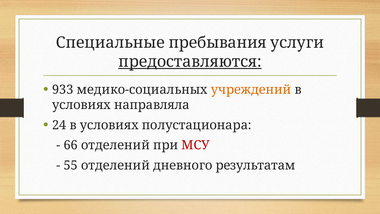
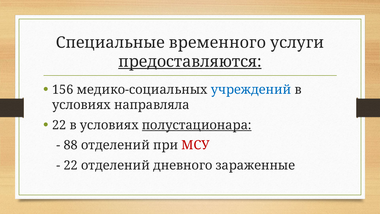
пребывания: пребывания -> временного (217, 43)
933: 933 -> 156 (63, 90)
учреждений colour: orange -> blue (251, 90)
24: 24 -> 22 (59, 125)
полустационара underline: none -> present (197, 125)
66: 66 -> 88 (71, 145)
55: 55 -> 22 (71, 165)
результатам: результатам -> зараженные (255, 165)
